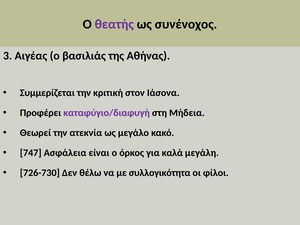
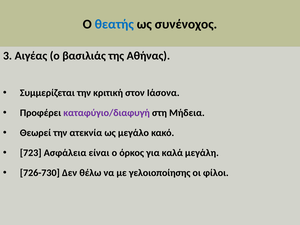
θεατής colour: purple -> blue (114, 24)
747: 747 -> 723 (31, 153)
συλλογικότητα: συλλογικότητα -> γελοιοποίησης (160, 173)
